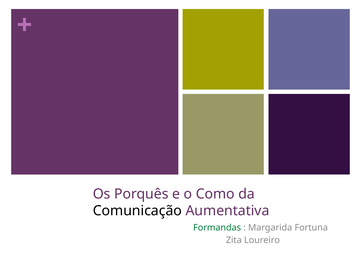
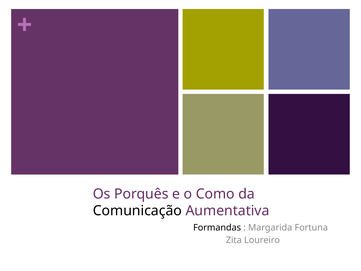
Formandas colour: green -> black (217, 227)
